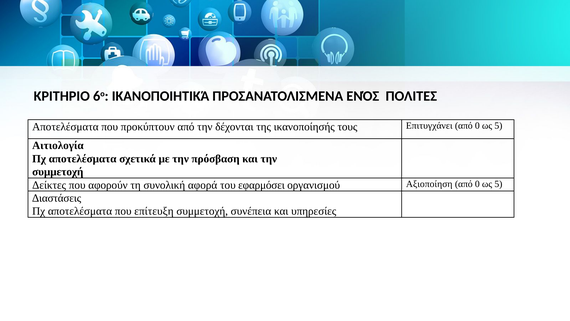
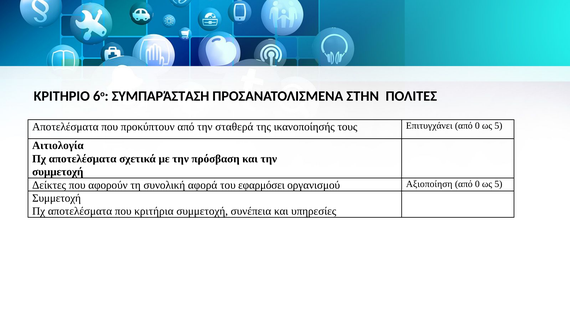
ΙΚΑΝΟΠΟΙΗΤΙΚΆ: ΙΚΑΝΟΠΟΙΗΤΙΚΆ -> ΣΥΜΠΑΡΆΣΤΑΣΗ (161, 96)
ΕΝΌΣ: ΕΝΌΣ -> ΣΤΗΝ (363, 96)
δέχονται: δέχονται -> σταθερά (234, 127)
Διαστάσεις: Διαστάσεις -> Συμμετοχή (57, 198)
επίτευξη: επίτευξη -> κριτήρια (154, 211)
